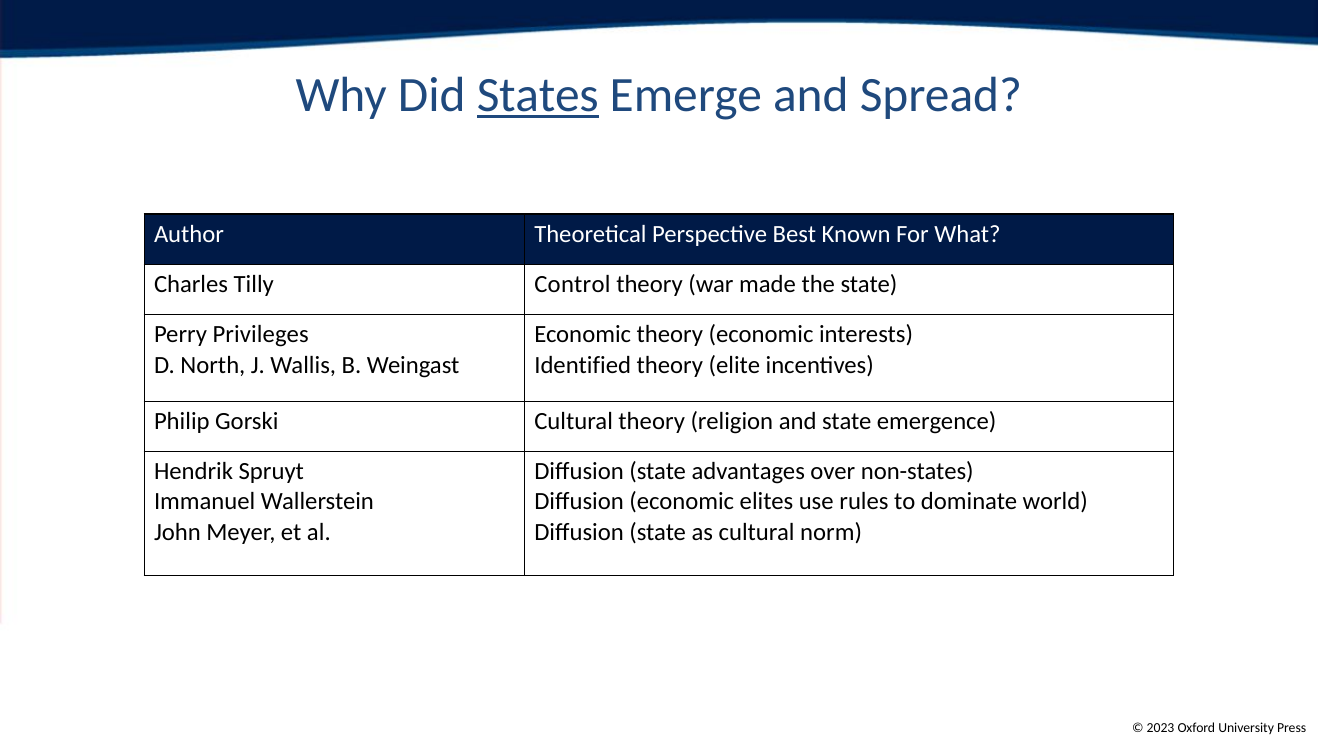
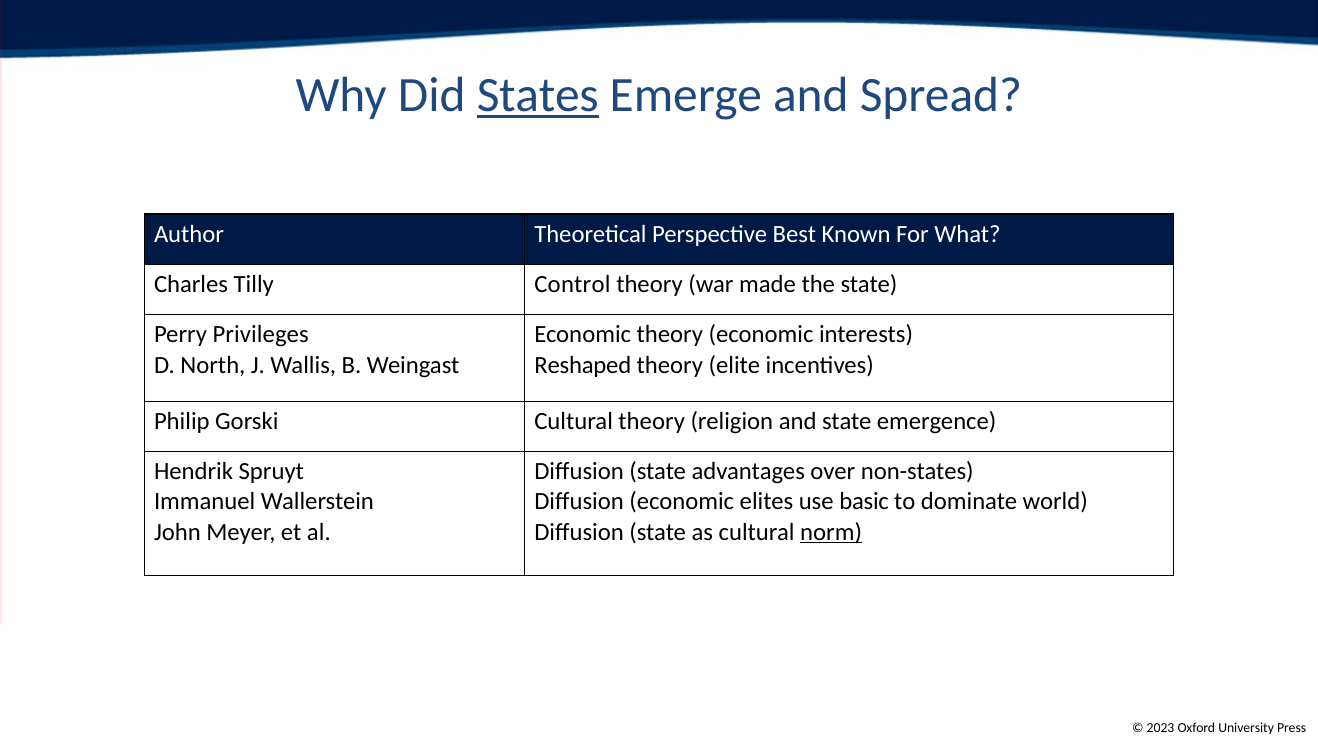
Identified: Identified -> Reshaped (583, 365)
rules: rules -> basic (864, 502)
norm underline: none -> present (831, 532)
